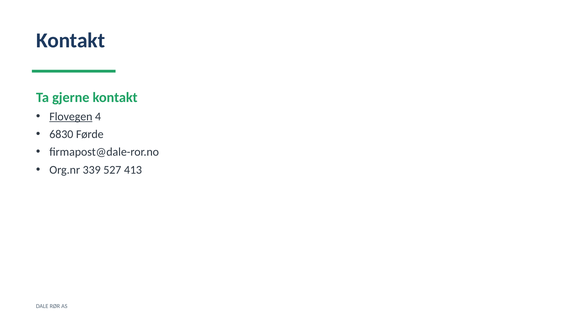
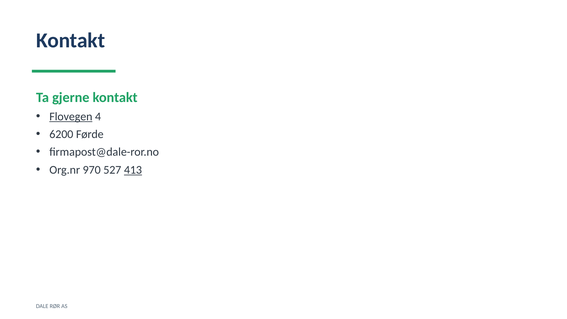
6830: 6830 -> 6200 (61, 134)
339: 339 -> 970 (92, 170)
413 underline: none -> present (133, 170)
